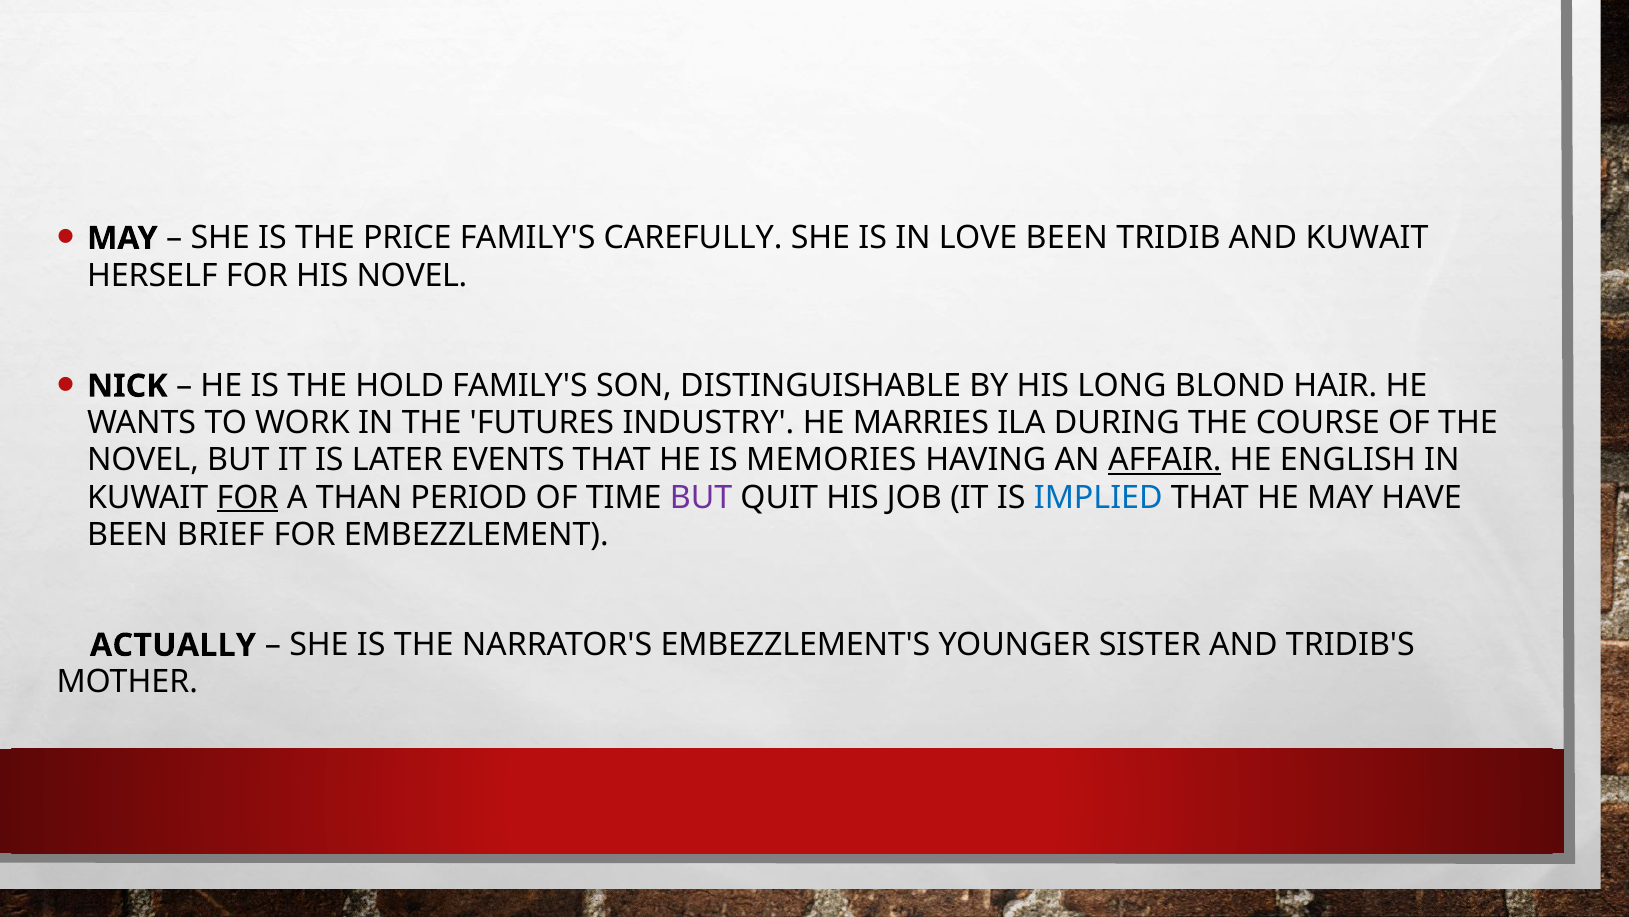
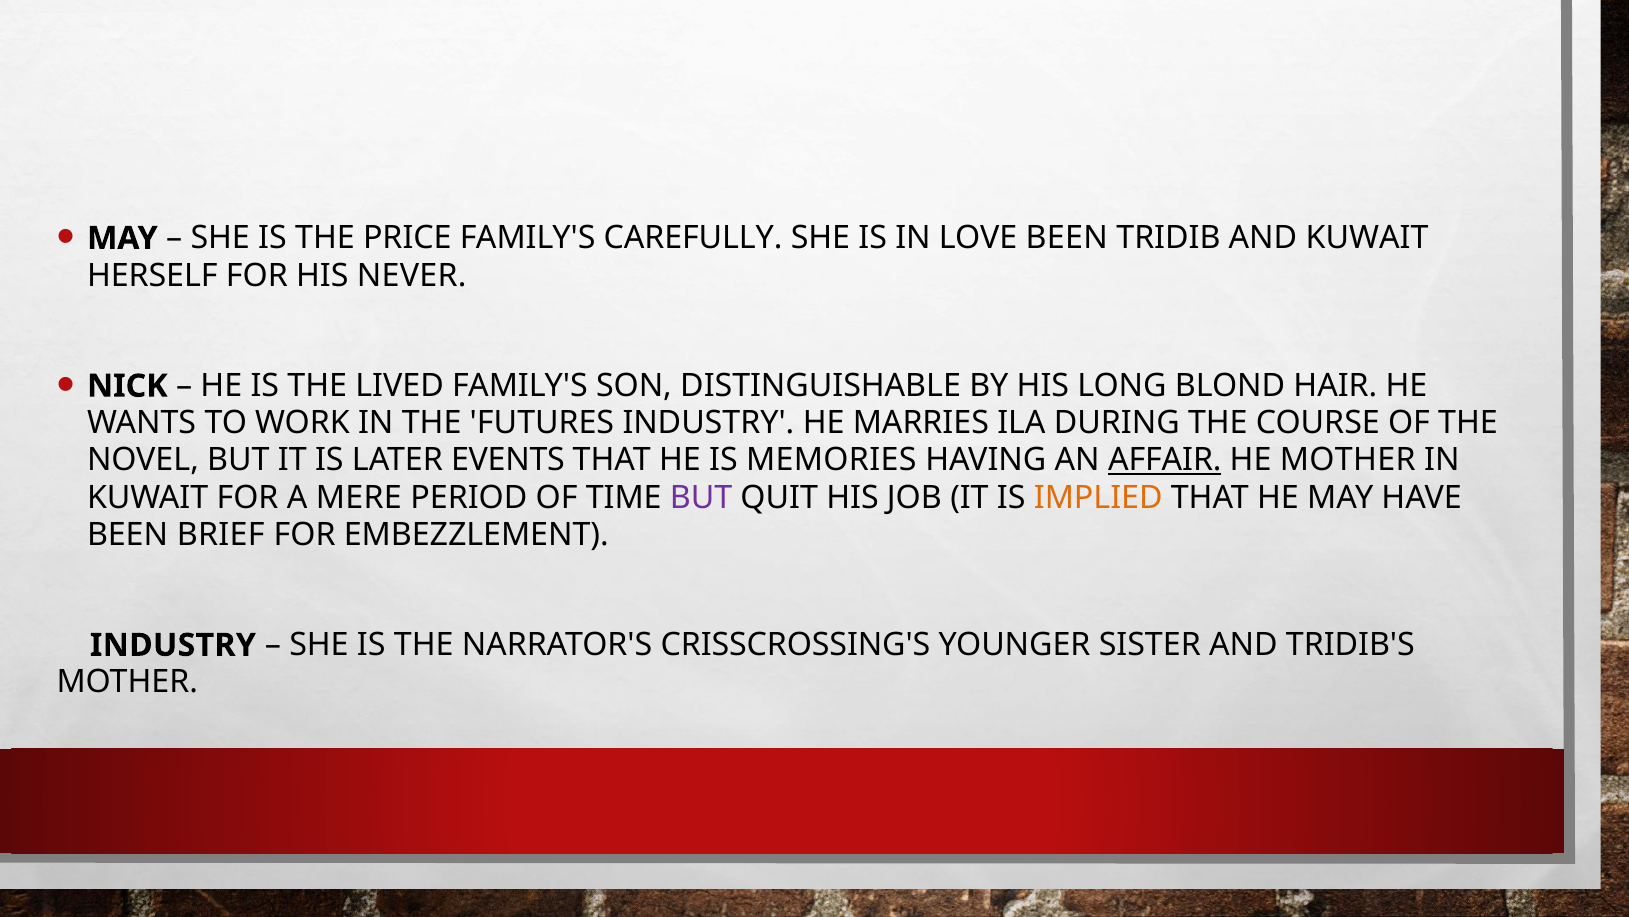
HIS NOVEL: NOVEL -> NEVER (412, 275)
HOLD: HOLD -> LIVED (400, 386)
HE ENGLISH: ENGLISH -> MOTHER (1348, 460)
FOR underline: present -> none (248, 497)
THAN: THAN -> MERE (359, 497)
IMPLIED colour: blue -> orange (1098, 497)
ACTUALLY: ACTUALLY -> INDUSTRY (173, 645)
EMBEZZLEMENT'S: EMBEZZLEMENT'S -> CRISSCROSSING'S (795, 645)
